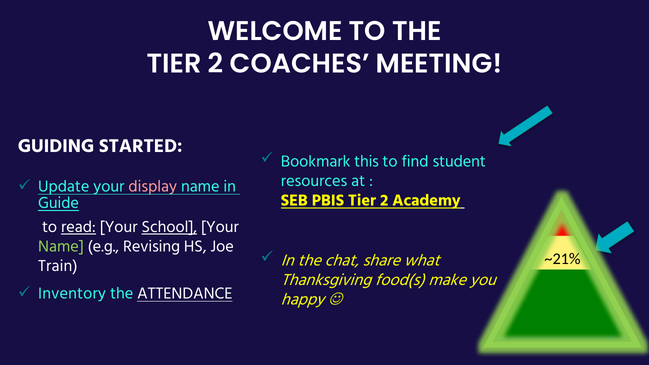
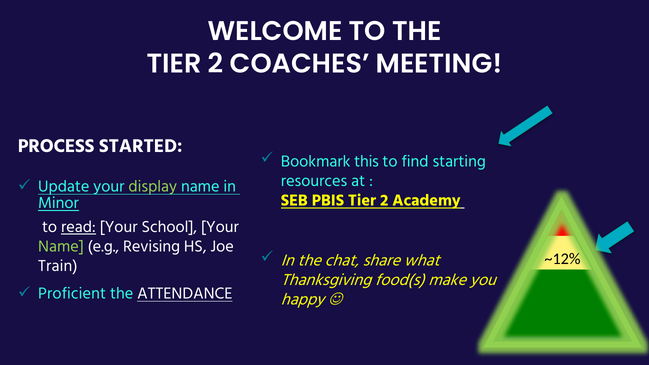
GUIDING: GUIDING -> PROCESS (56, 146)
student: student -> starting (459, 161)
display colour: pink -> light green (153, 186)
Guide: Guide -> Minor (58, 203)
School underline: present -> none (169, 227)
~21%: ~21% -> ~12% (562, 259)
Inventory: Inventory -> Proficient (72, 294)
